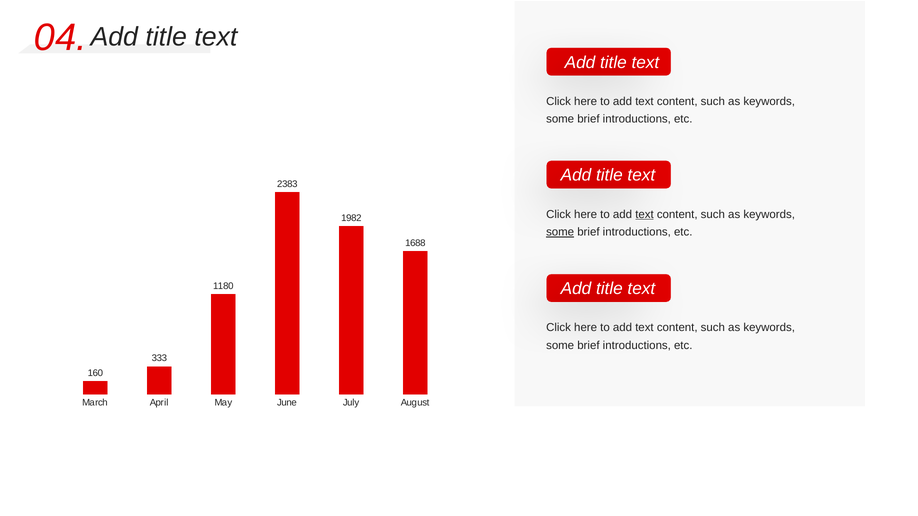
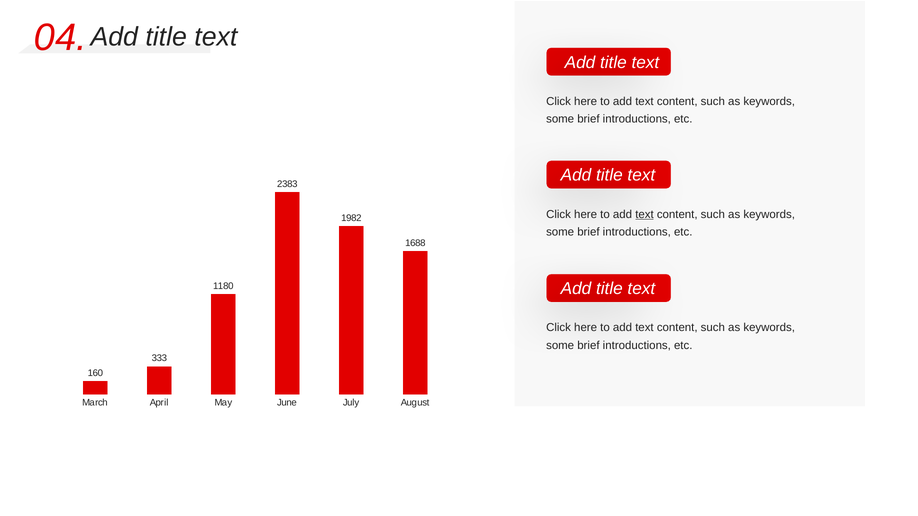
some underline: present -> none (560, 232)
